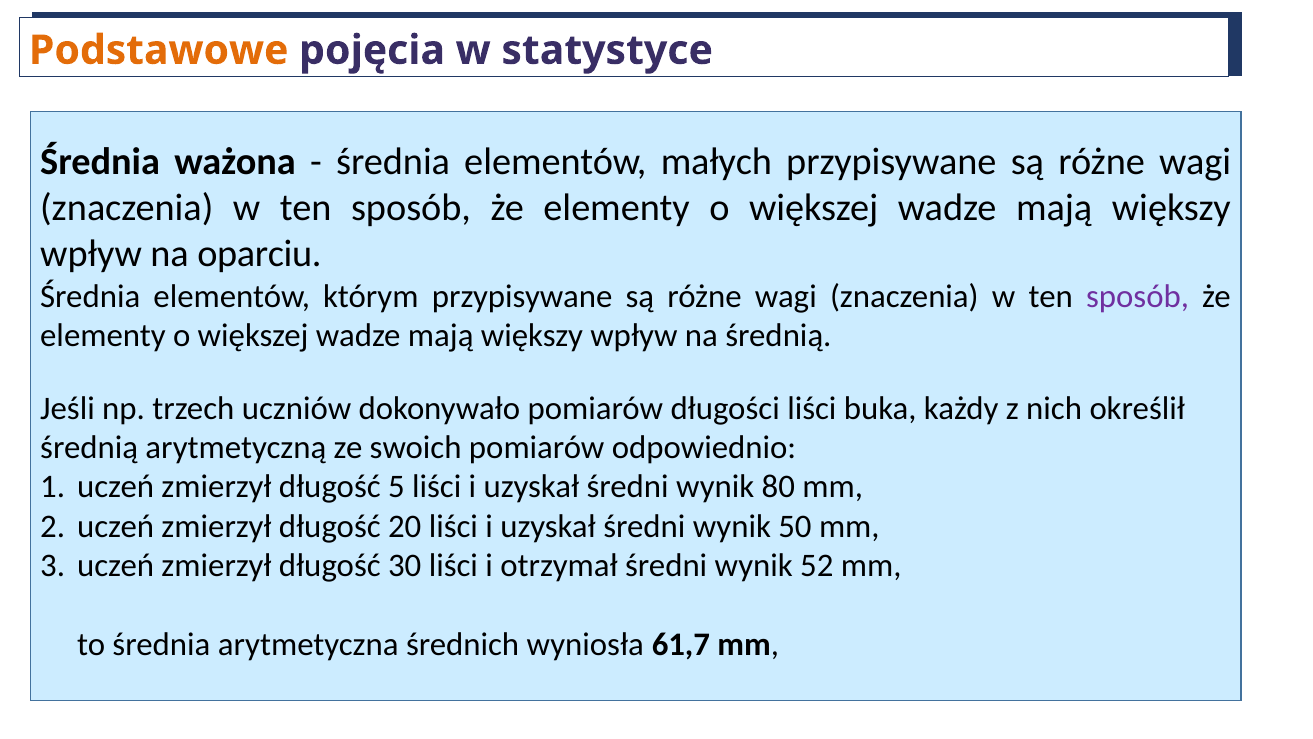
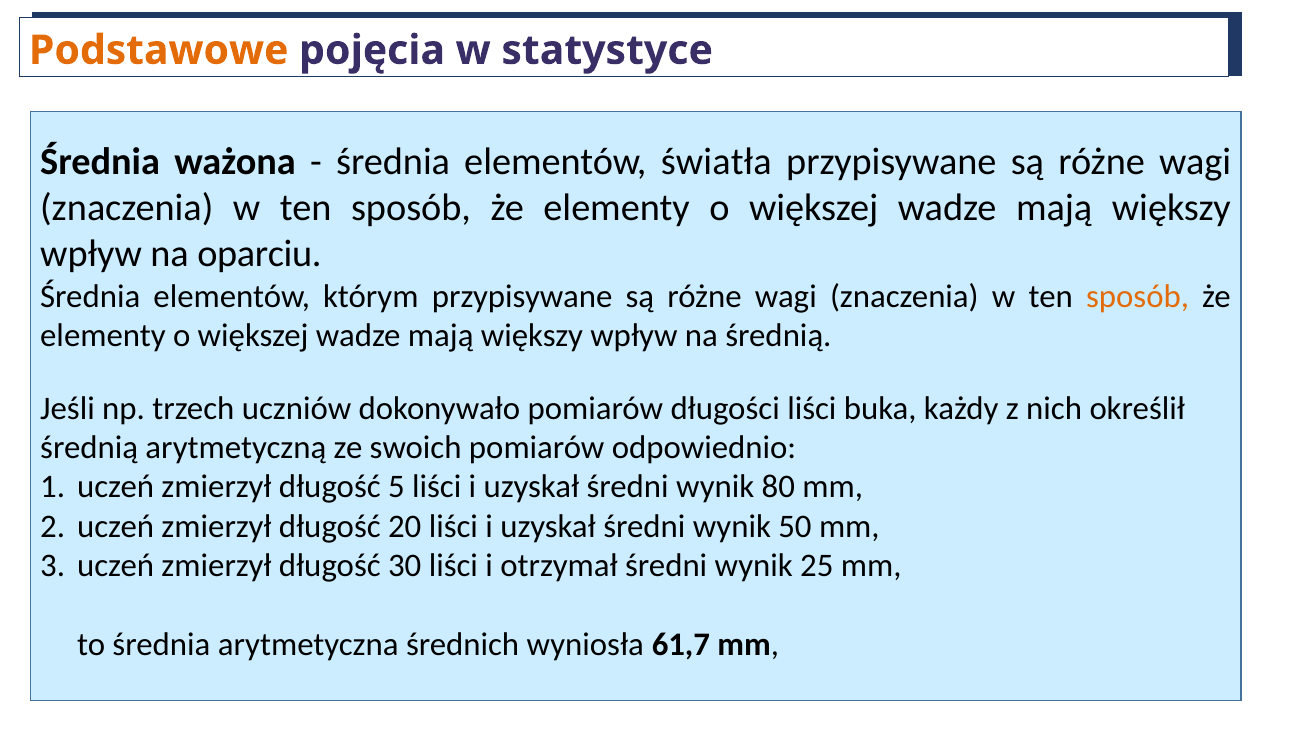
małych: małych -> światła (716, 162)
sposób colour: purple -> orange (1138, 296)
52: 52 -> 25 (817, 566)
